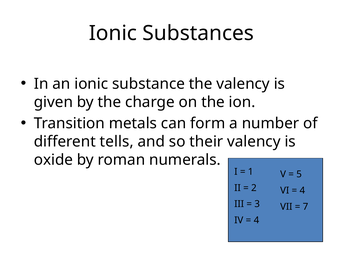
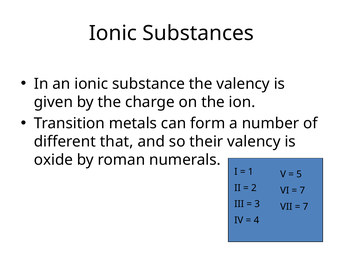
tells: tells -> that (117, 142)
4: 4 -> 7 (302, 191)
